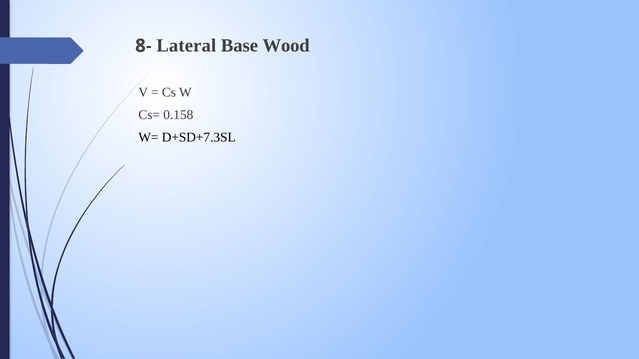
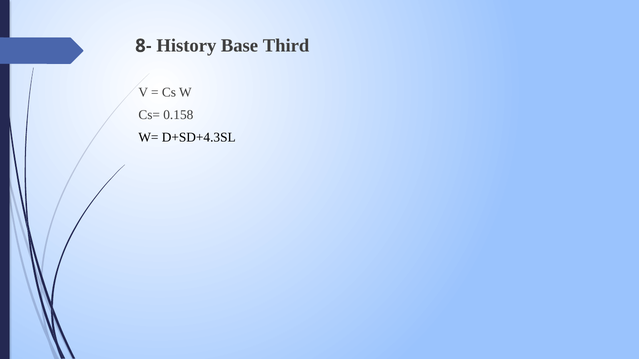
Lateral: Lateral -> History (186, 46)
Wood: Wood -> Third (286, 46)
D+SD+7.3SL: D+SD+7.3SL -> D+SD+4.3SL (199, 138)
